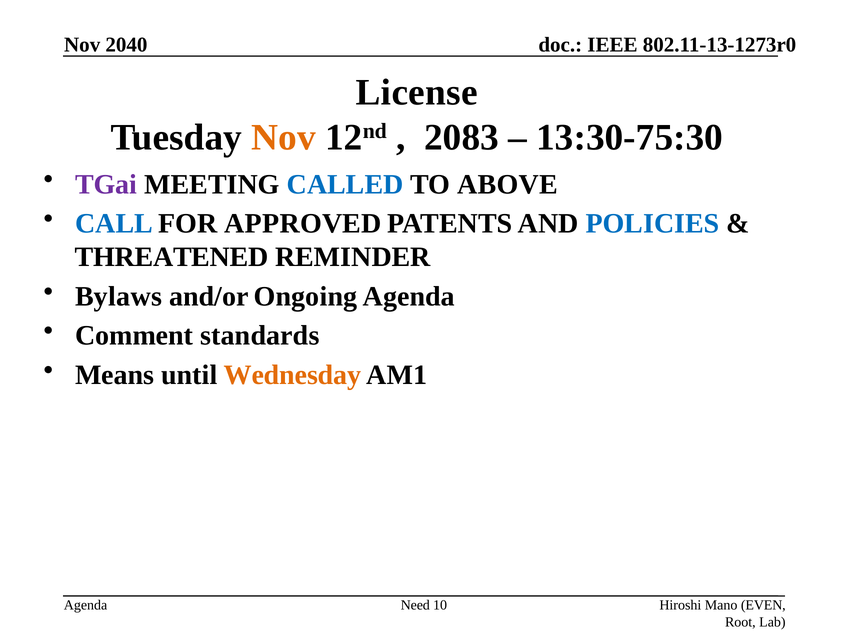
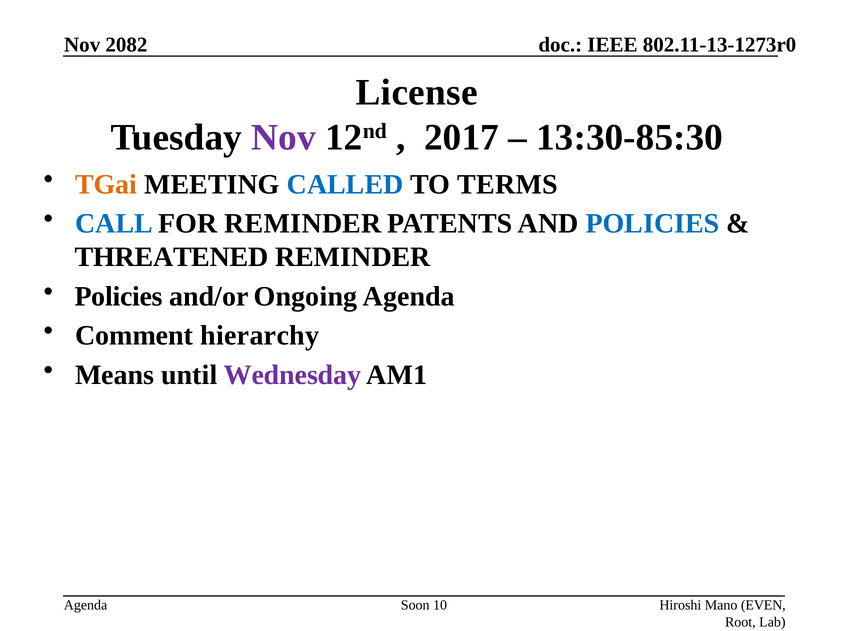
2040: 2040 -> 2082 (126, 45)
Nov colour: orange -> purple (284, 137)
2083: 2083 -> 2017 (462, 137)
13:30-75:30: 13:30-75:30 -> 13:30-85:30 (630, 137)
TGai colour: purple -> orange (106, 184)
ABOVE: ABOVE -> TERMS (508, 184)
FOR APPROVED: APPROVED -> REMINDER (303, 223)
Bylaws: Bylaws -> Policies (119, 296)
standards: standards -> hierarchy (260, 336)
Wednesday colour: orange -> purple (292, 375)
Need: Need -> Soon (415, 605)
